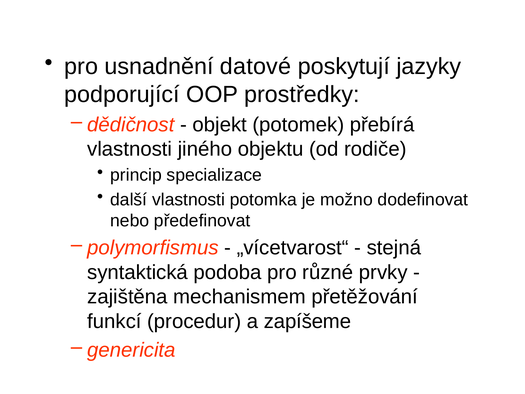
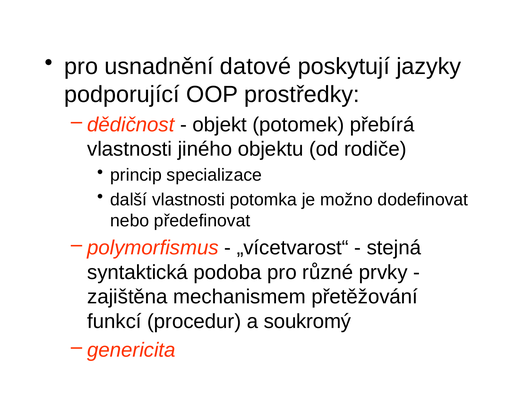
zapíšeme: zapíšeme -> soukromý (308, 321)
